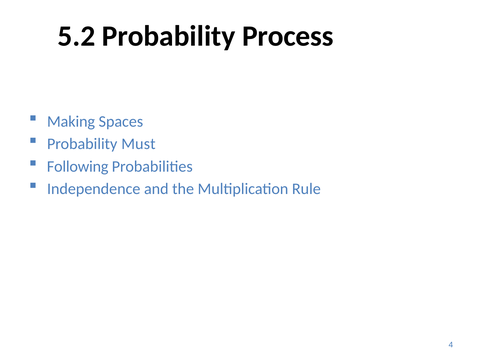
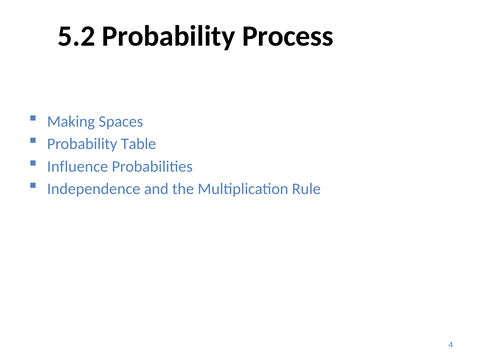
Must: Must -> Table (139, 144)
Following: Following -> Influence (78, 167)
